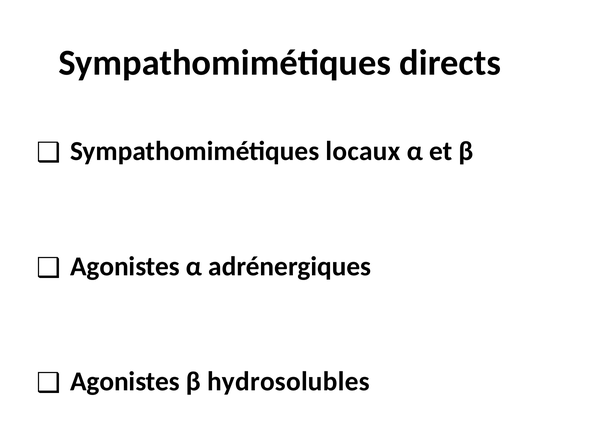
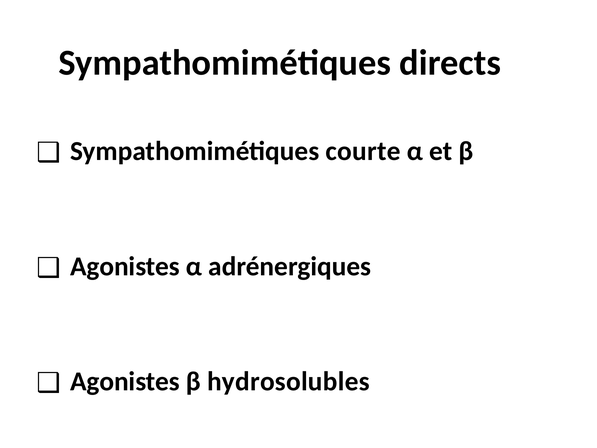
locaux: locaux -> courte (363, 151)
